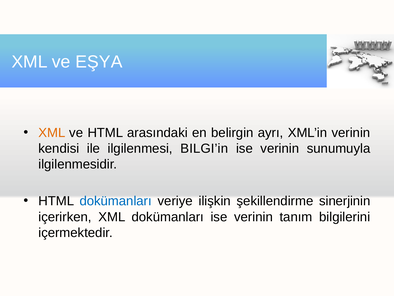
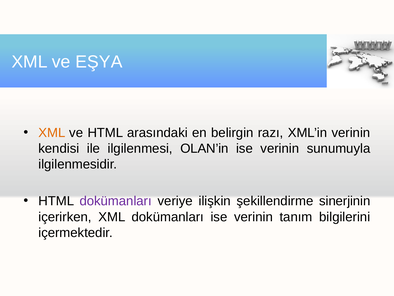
ayrı: ayrı -> razı (271, 133)
BILGI’in: BILGI’in -> OLAN’in (204, 148)
dokümanları colour: blue -> purple (116, 201)
